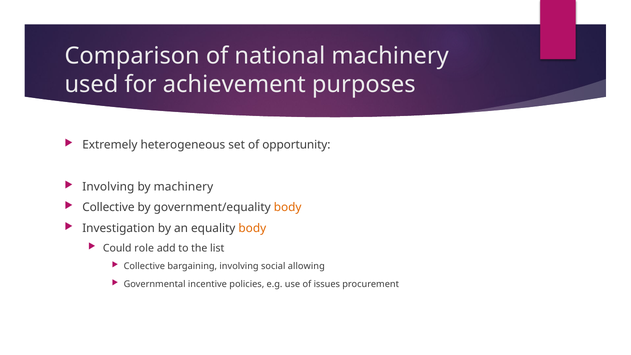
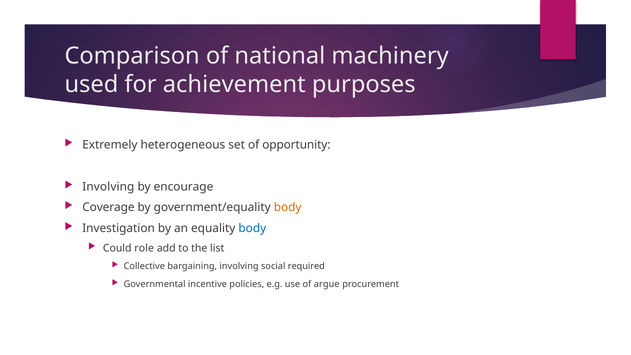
by machinery: machinery -> encourage (183, 187)
Collective: Collective -> Coverage (108, 207)
body colour: orange -> blue (252, 228)
allowing: allowing -> required (306, 266)
issues: issues -> argue (327, 284)
